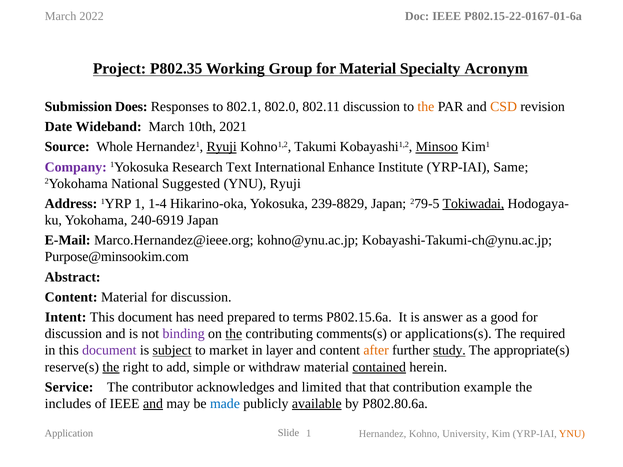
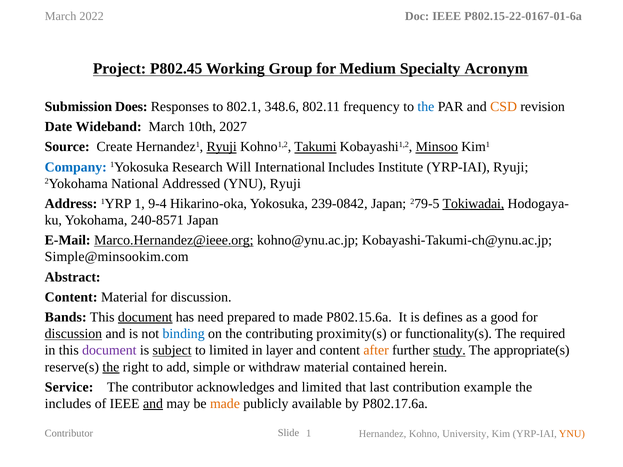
P802.35: P802.35 -> P802.45 (176, 69)
for Material: Material -> Medium (368, 69)
802.0: 802.0 -> 348.6 (282, 107)
802.11 discussion: discussion -> frequency (372, 107)
the colour: orange -> blue (426, 107)
2021: 2021 -> 2027 (233, 127)
Whole: Whole -> Create (115, 147)
Takumi underline: none -> present (315, 147)
Company colour: purple -> blue (76, 167)
Text: Text -> Will (239, 167)
International Enhance: Enhance -> Includes (351, 167)
YRP-IAI Same: Same -> Ryuji (511, 167)
Suggested: Suggested -> Addressed (191, 184)
1-4: 1-4 -> 9-4 (157, 204)
239-8829: 239-8829 -> 239-0842 (339, 204)
240-6919: 240-6919 -> 240-8571 (157, 220)
Marco.Hernandez@ieee.org underline: none -> present (174, 240)
Purpose@minsookim.com: Purpose@minsookim.com -> Simple@minsookim.com (117, 257)
Intent: Intent -> Bands (66, 317)
document underline: none -> present (145, 317)
to terms: terms -> made (308, 317)
answer: answer -> defines (443, 317)
discussion underline: none -> present (73, 334)
binding colour: purple -> blue (184, 334)
the underline: present -> none (234, 334)
comments(s: comments(s -> proximity(s (352, 334)
applications(s: applications(s -> functionality(s (449, 334)
to market: market -> limited (229, 351)
contained underline: present -> none (379, 367)
that that: that -> last (379, 387)
made colour: blue -> orange (225, 404)
available underline: present -> none (317, 404)
P802.80.6a: P802.80.6a -> P802.17.6a (395, 404)
Application: Application -> Contributor (69, 433)
